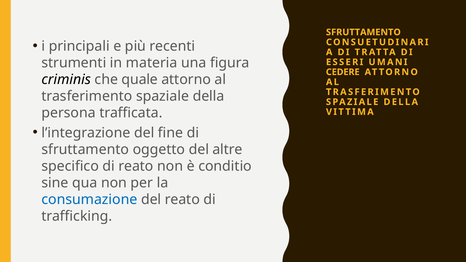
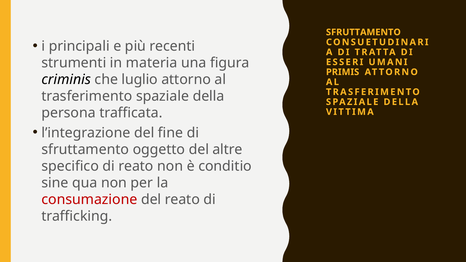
CEDERE: CEDERE -> PRIMIS (343, 72)
quale: quale -> luglio (140, 80)
consumazione colour: blue -> red (89, 200)
